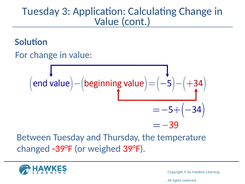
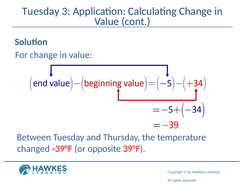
weighed: weighed -> opposite (104, 149)
